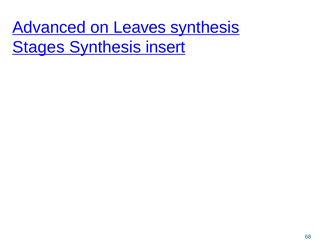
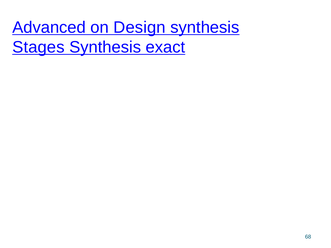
Leaves: Leaves -> Design (140, 27)
insert: insert -> exact (165, 47)
